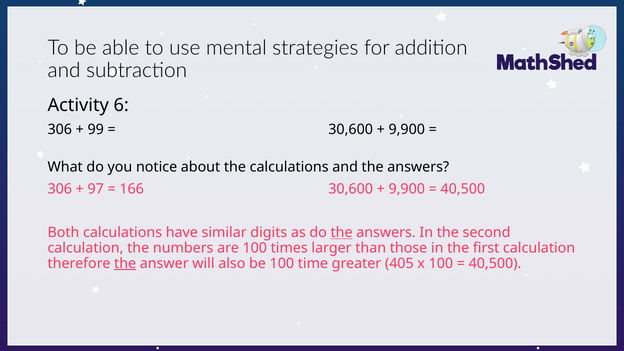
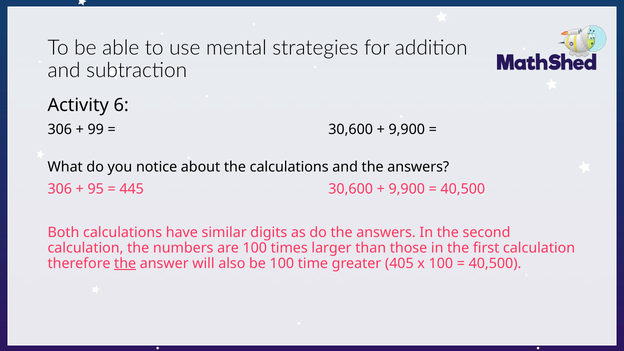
97: 97 -> 95 (96, 189)
166: 166 -> 445 (132, 189)
the underline: present -> none (342, 233)
